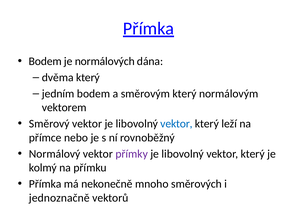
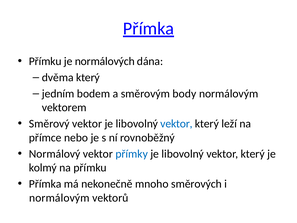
Bodem: Bodem -> Přímku (45, 61)
směrovým který: který -> body (184, 94)
přímky colour: purple -> blue (132, 154)
jednoznačně: jednoznačně -> normálovým (59, 198)
